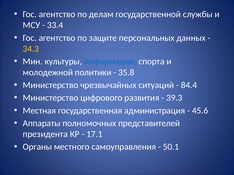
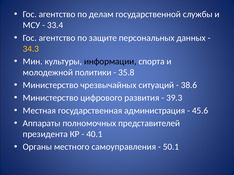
информации colour: blue -> black (110, 62)
84.4: 84.4 -> 38.6 (189, 85)
17.1: 17.1 -> 40.1 (94, 135)
